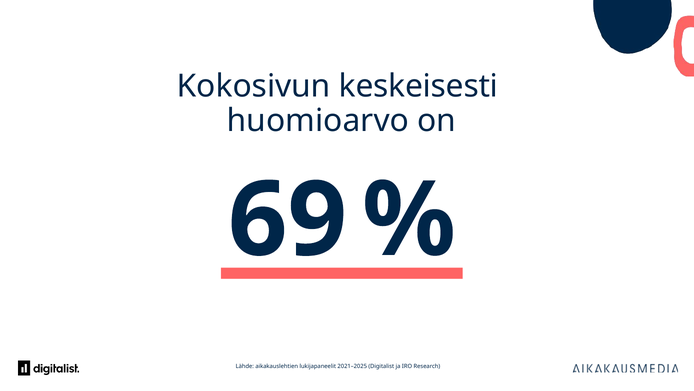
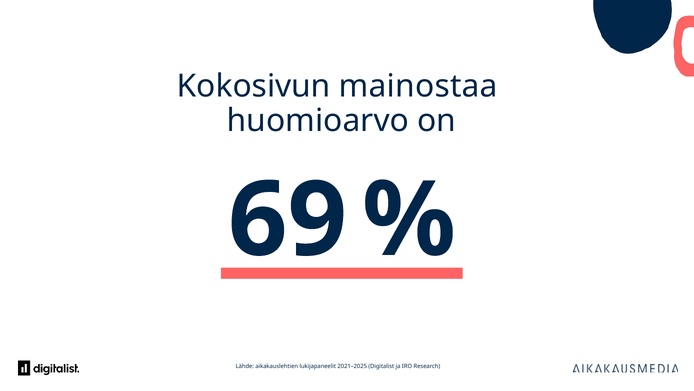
keskeisesti: keskeisesti -> mainostaa (418, 86)
